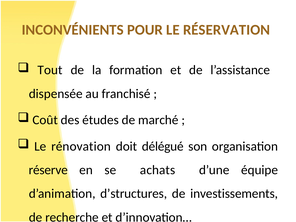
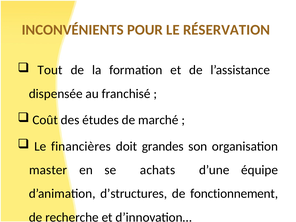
rénovation: rénovation -> financières (81, 146)
délégué: délégué -> grandes (163, 146)
réserve: réserve -> master (48, 170)
investissements: investissements -> fonctionnement (234, 194)
